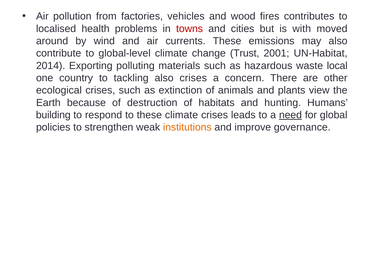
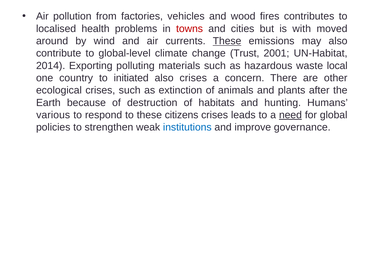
These underline: none -> present (227, 41)
tackling: tackling -> initiated (131, 78)
view: view -> after (319, 91)
building: building -> various (53, 115)
these climate: climate -> citizens (182, 115)
institutions colour: orange -> blue (187, 128)
